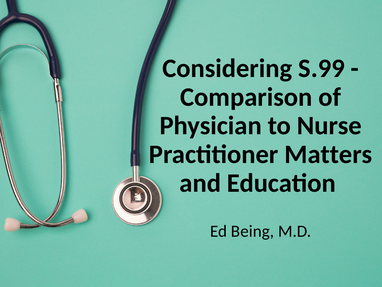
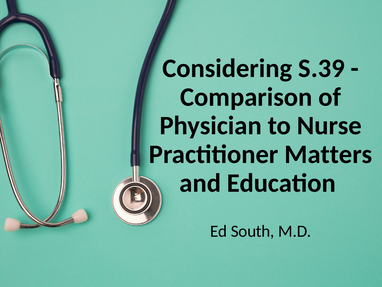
S.99: S.99 -> S.39 (321, 68)
Being: Being -> South (253, 231)
